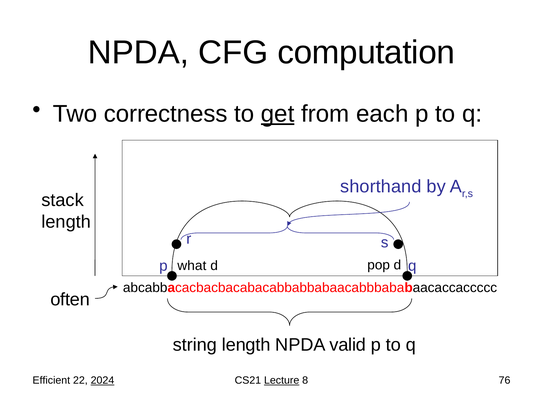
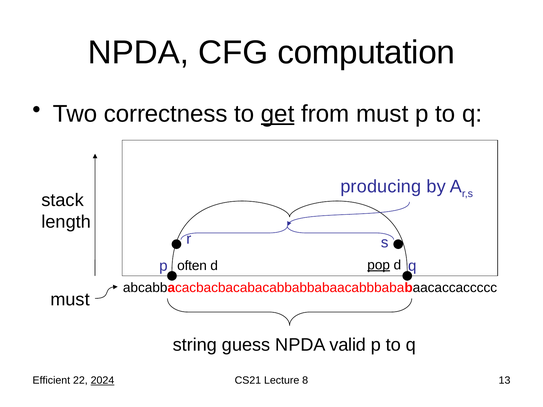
from each: each -> must (382, 114)
shorthand: shorthand -> producing (381, 187)
what: what -> often (192, 266)
pop underline: none -> present (379, 265)
often: often -> must (70, 300)
string length: length -> guess (246, 345)
Lecture underline: present -> none (282, 381)
76: 76 -> 13 (505, 381)
